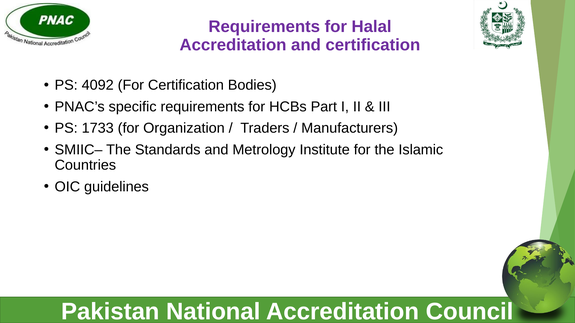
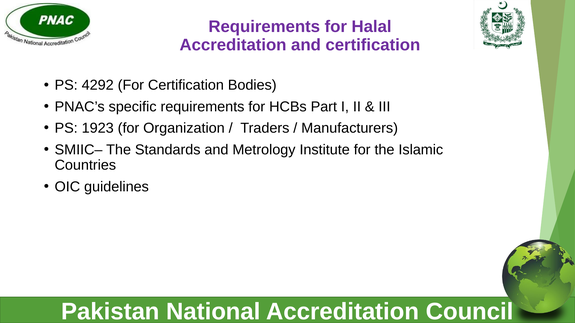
4092: 4092 -> 4292 (98, 85)
1733: 1733 -> 1923 (98, 128)
